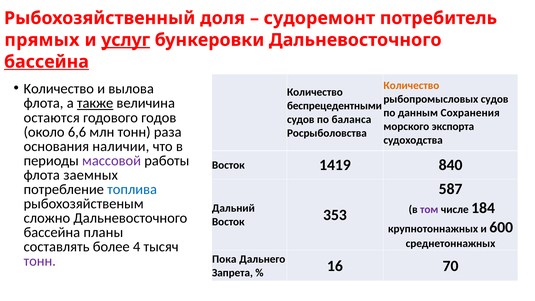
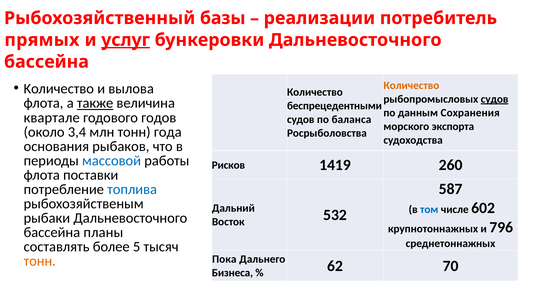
доля: доля -> базы (223, 18)
судоремонт: судоремонт -> реализации (319, 18)
бассейна underline: present -> none (46, 62)
судов underline: none -> present (495, 99)
остаются: остаются -> квартале (52, 118)
6,6: 6,6 -> 3,4 (77, 132)
раза: раза -> года (168, 132)
наличии: наличии -> рыбаков (121, 146)
массовой colour: purple -> blue (112, 161)
Восток: Восток -> Рисков (228, 165)
840: 840 -> 260 (451, 165)
заемных: заемных -> поставки (91, 175)
том colour: purple -> blue (429, 210)
184: 184 -> 602 (483, 208)
сложно: сложно -> рыбаки (47, 218)
353: 353 -> 532 (335, 215)
600: 600 -> 796 (501, 227)
4: 4 -> 5 (137, 247)
тонн colour: purple -> orange (40, 261)
Запрета: Запрета -> Бизнеса (232, 273)
16: 16 -> 62 (335, 266)
